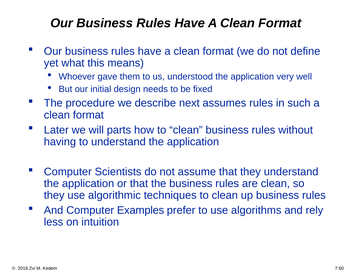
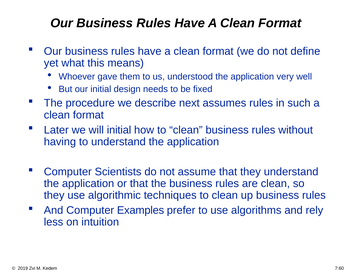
will parts: parts -> initial (119, 130)
